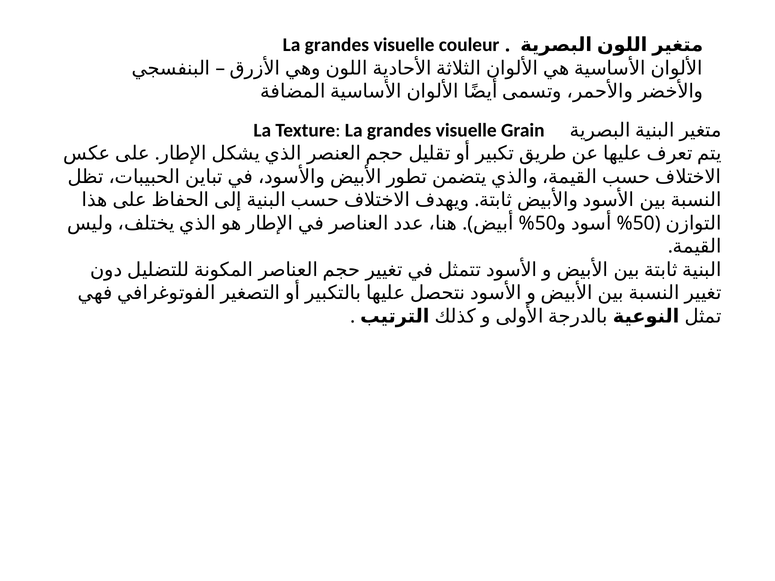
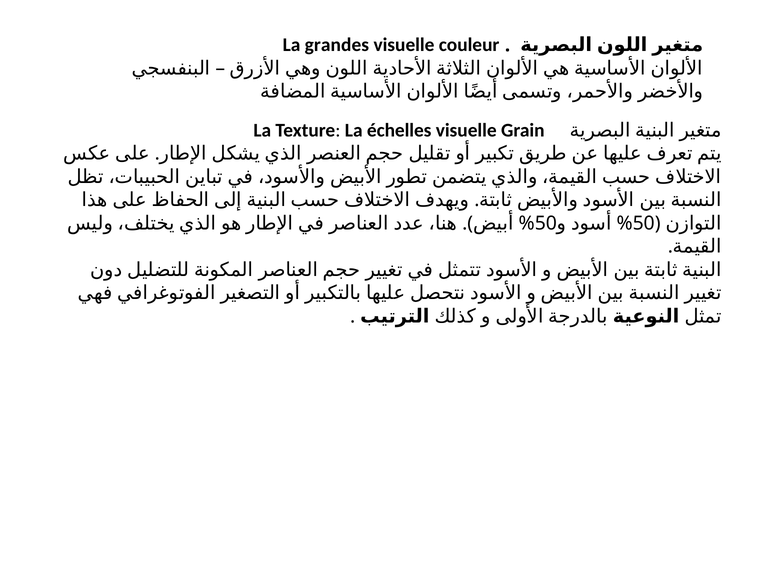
Texture La grandes: grandes -> échelles (399, 130)
